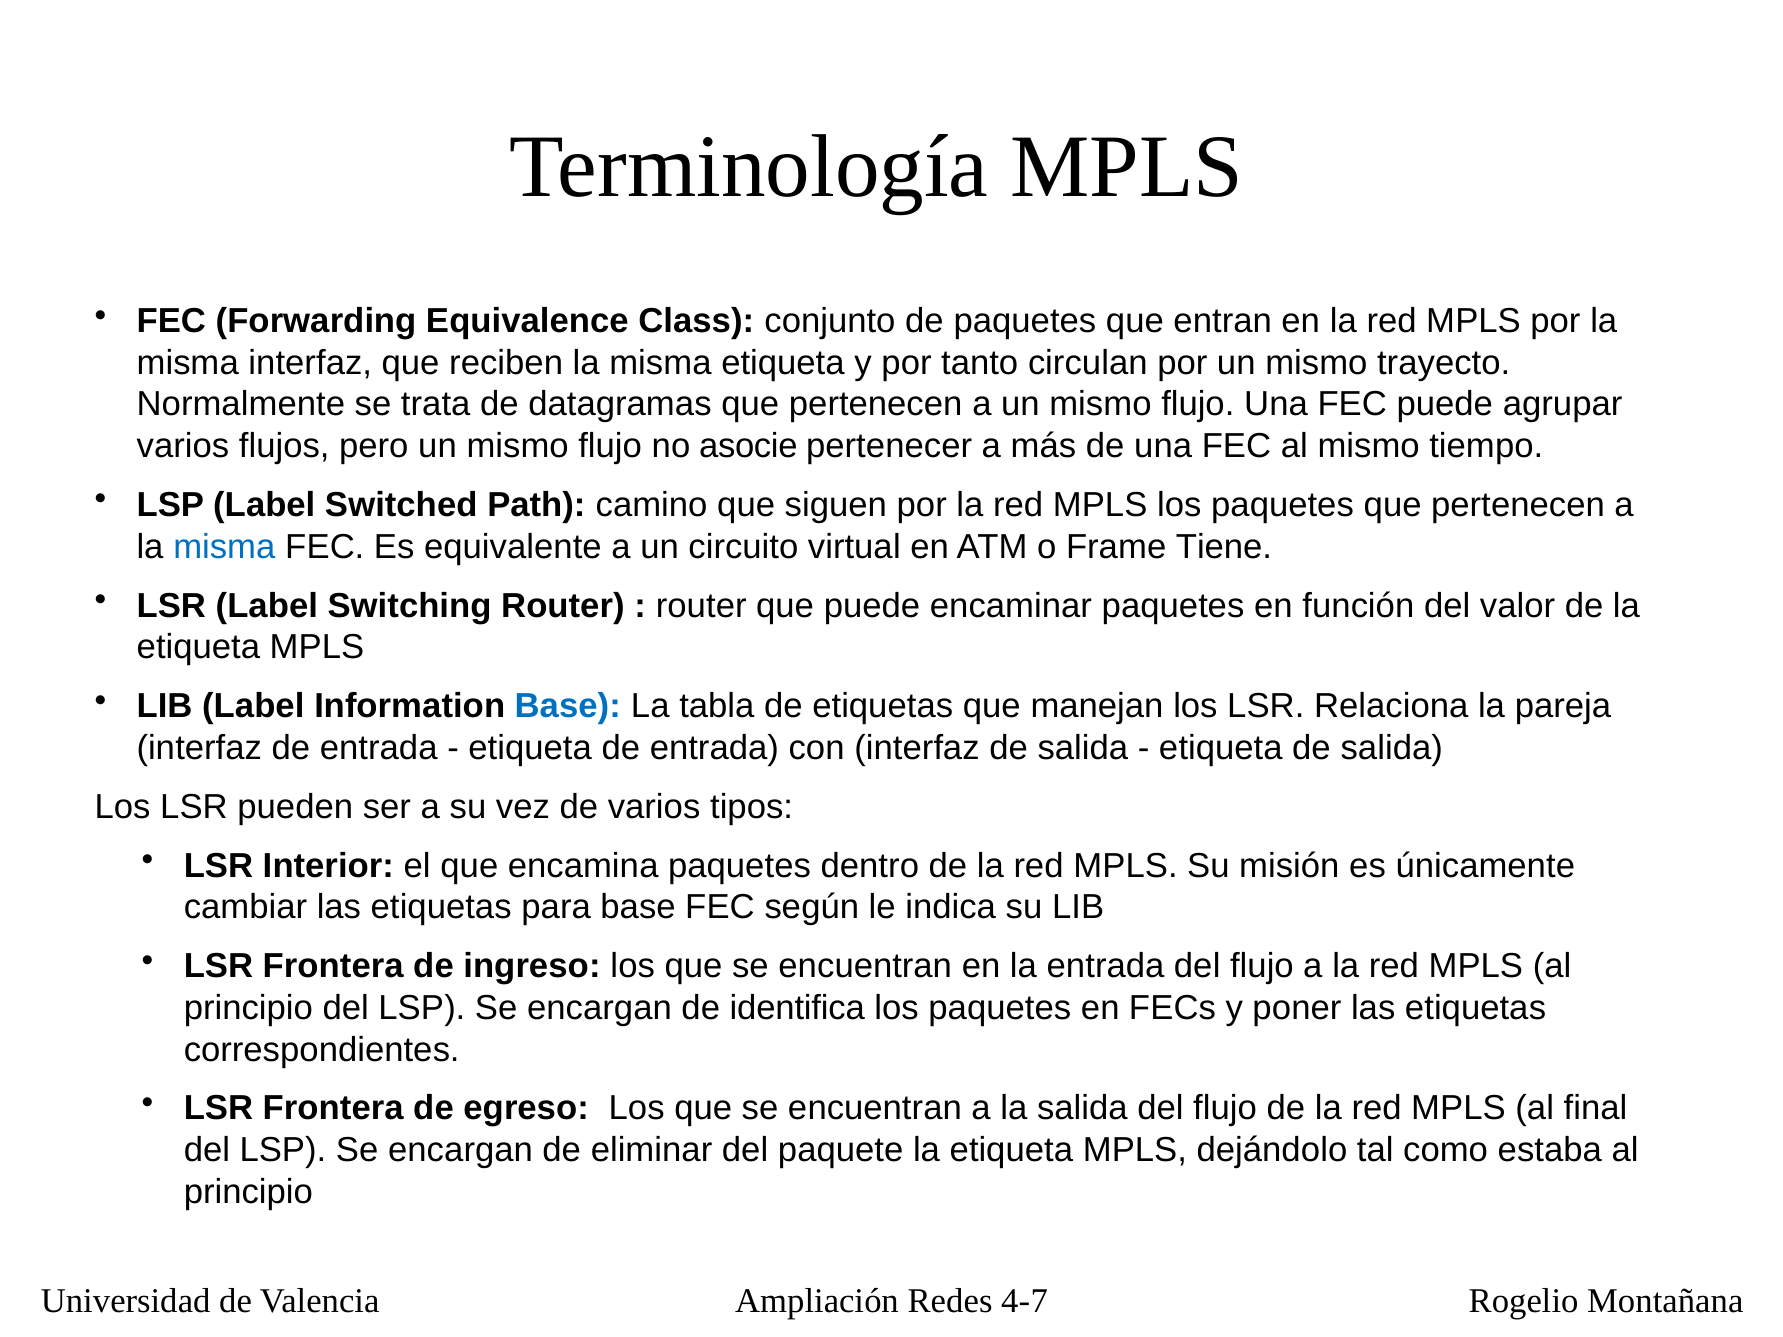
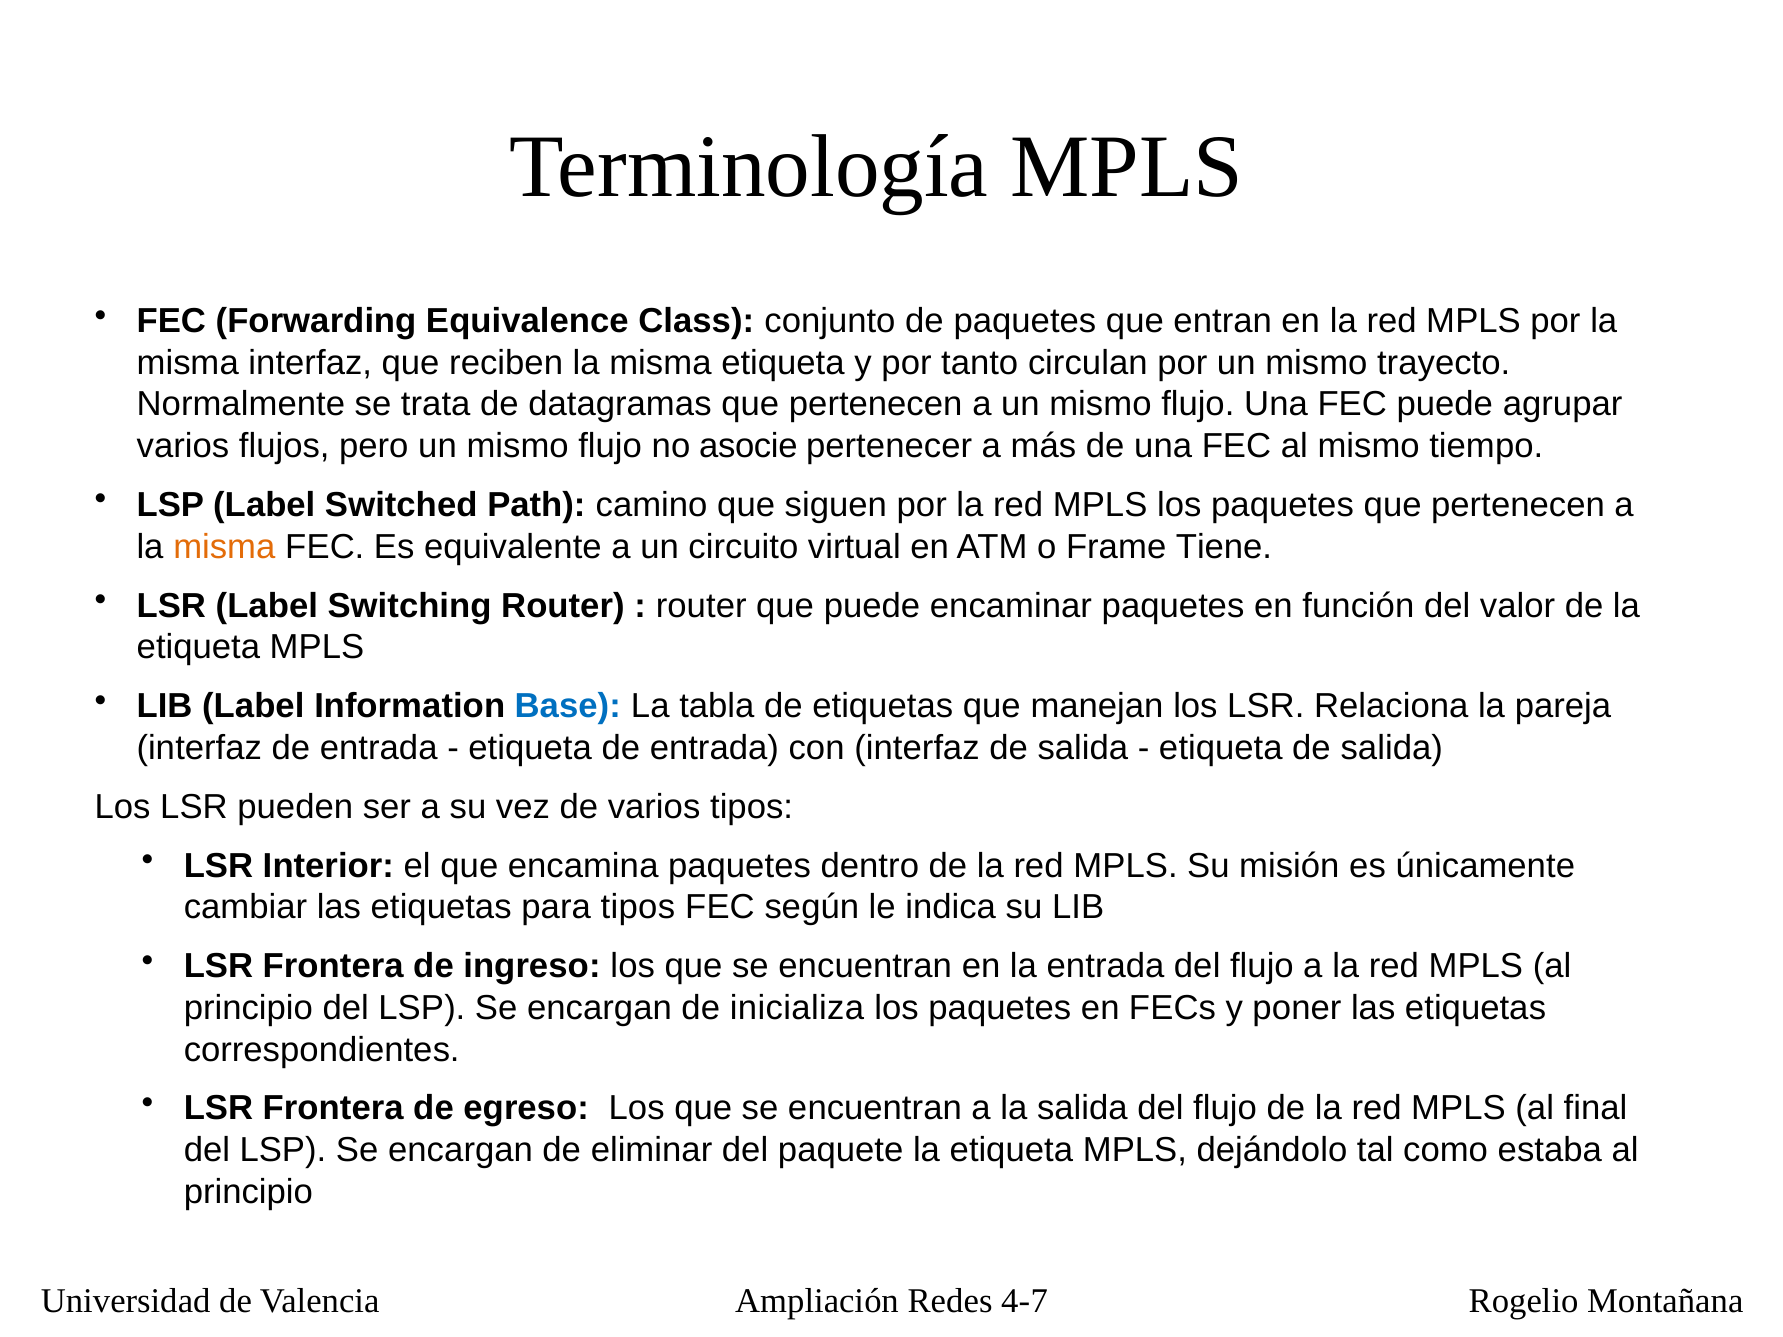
misma colour: blue -> orange (224, 547)
para base: base -> tipos (638, 908)
identifica: identifica -> inicializa (797, 1008)
